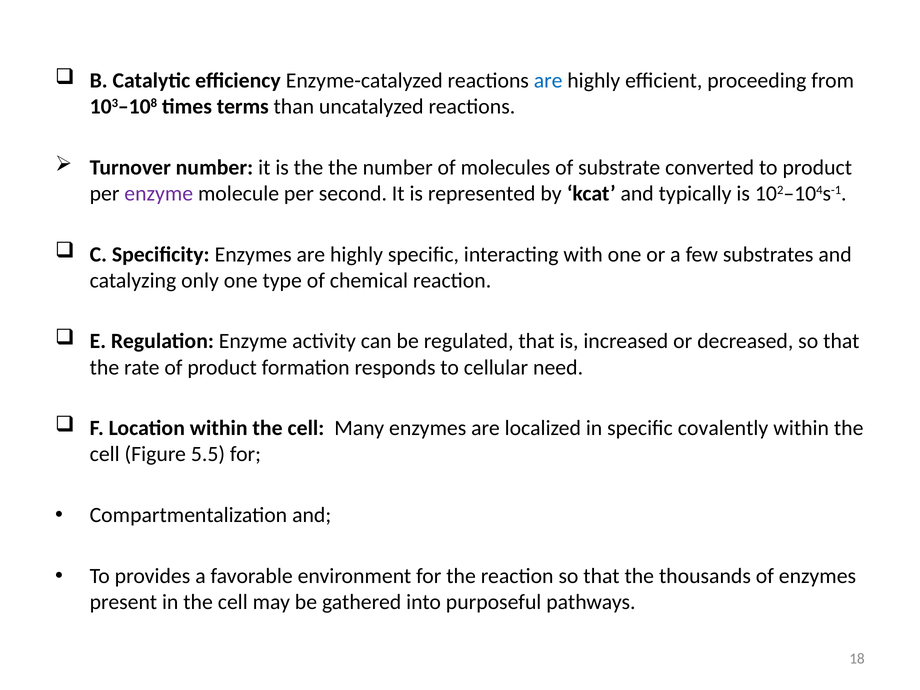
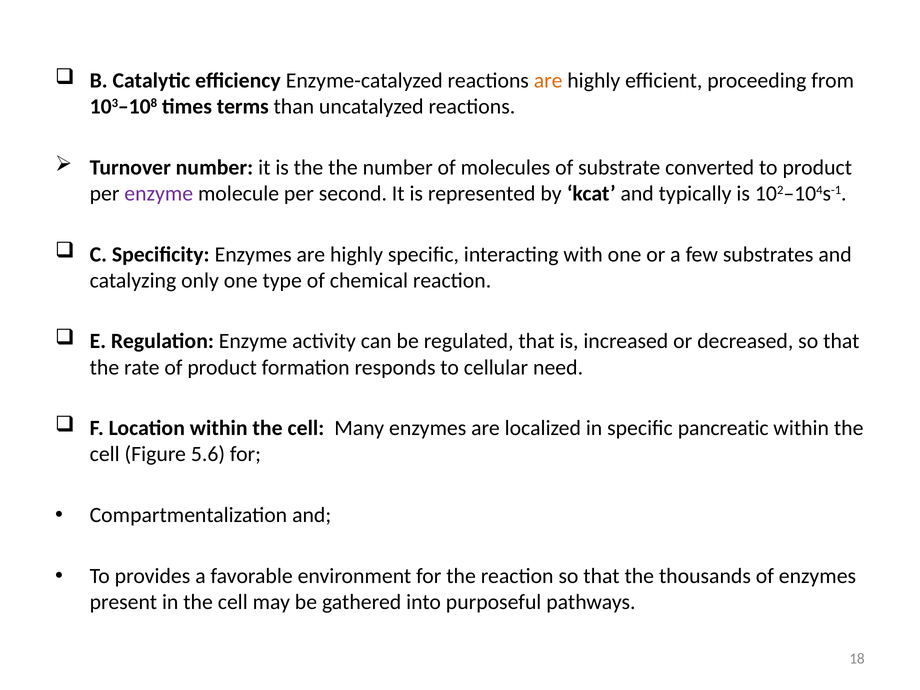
are colour: blue -> orange (548, 80)
covalently: covalently -> pancreatic (723, 428)
5.5: 5.5 -> 5.6 (208, 454)
